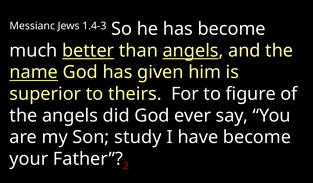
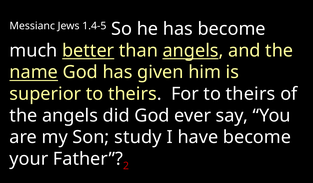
1.4-3: 1.4-3 -> 1.4-5 (94, 26)
For to figure: figure -> theirs (251, 94)
